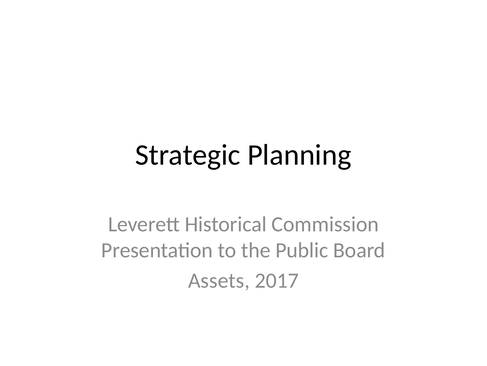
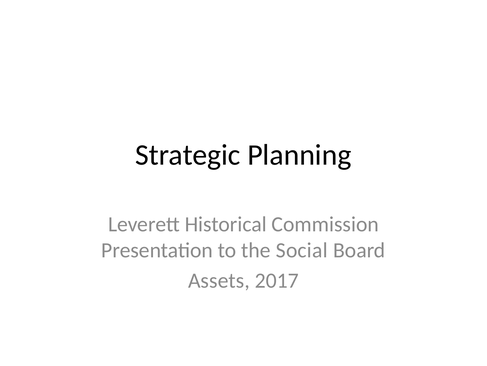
Public: Public -> Social (302, 250)
